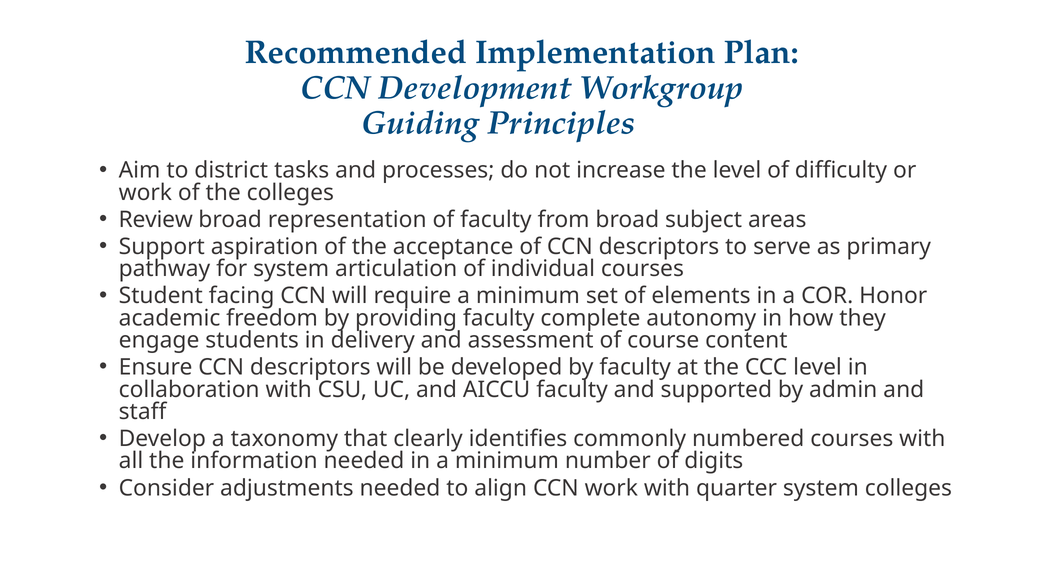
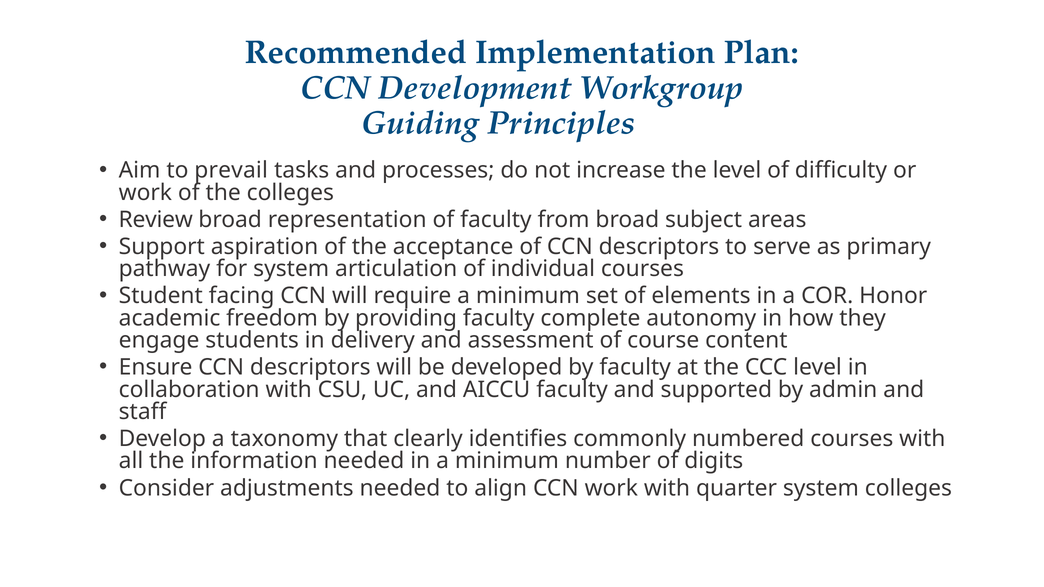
district: district -> prevail (231, 170)
